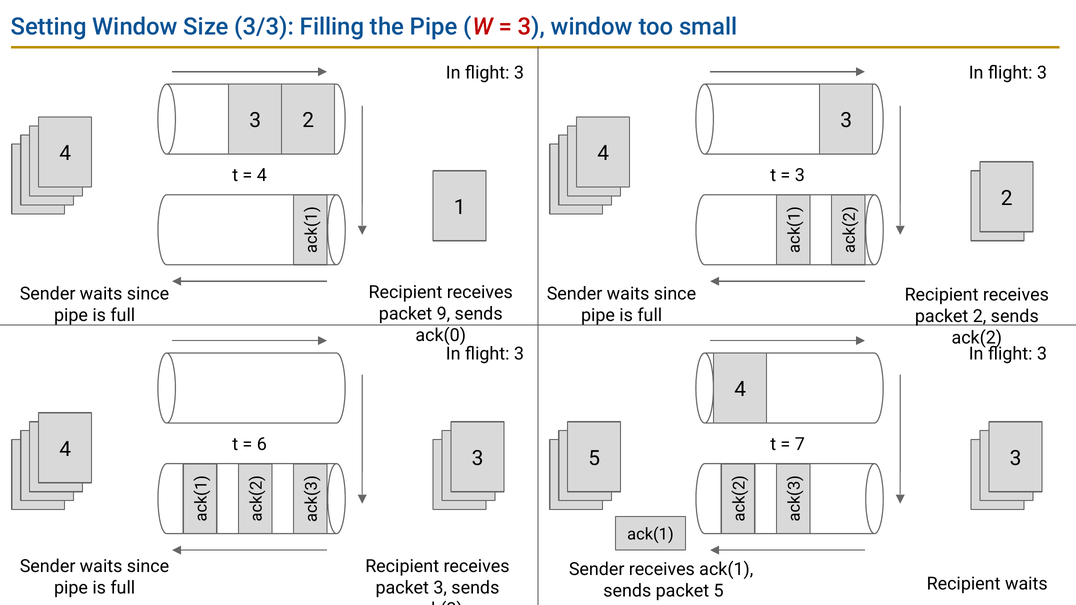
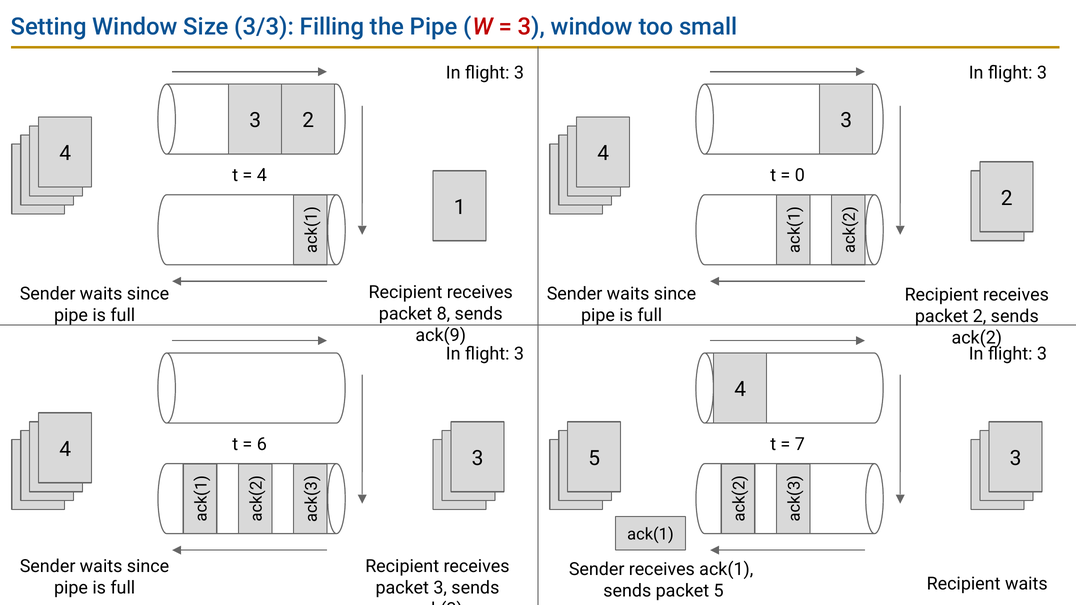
3: 3 -> 0 (800, 176)
9: 9 -> 8 (443, 314)
ack(0: ack(0 -> ack(9 (441, 336)
